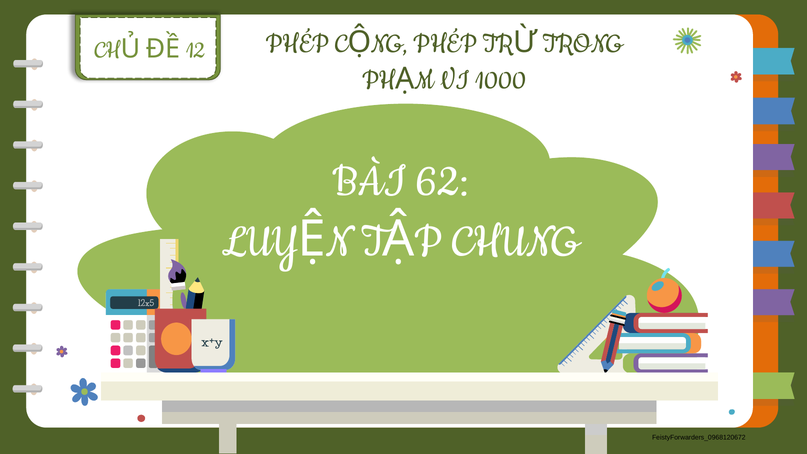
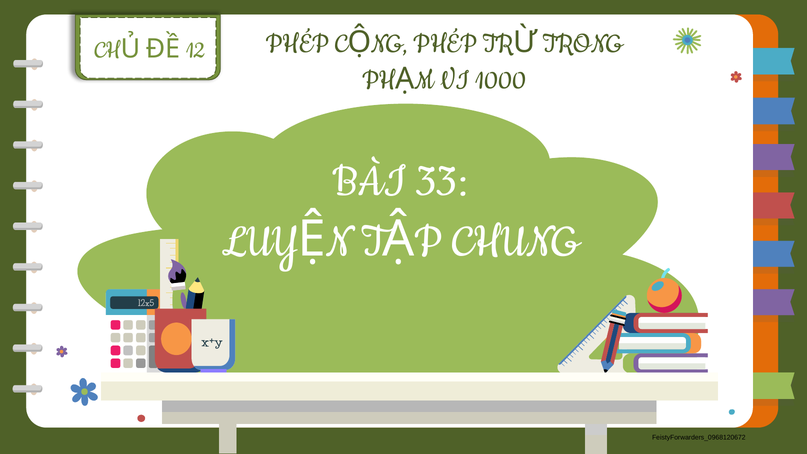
62: 62 -> 33 (442, 179)
